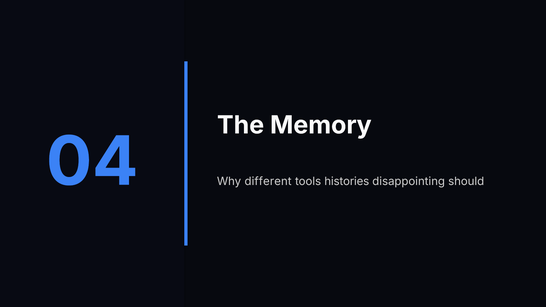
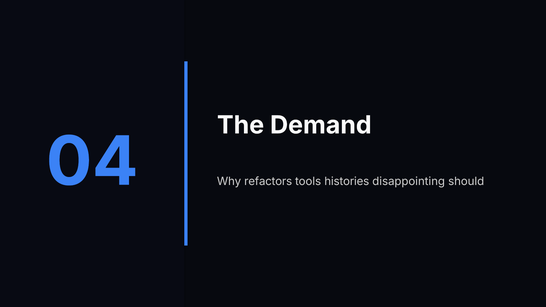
Memory: Memory -> Demand (321, 125)
different: different -> refactors (268, 182)
